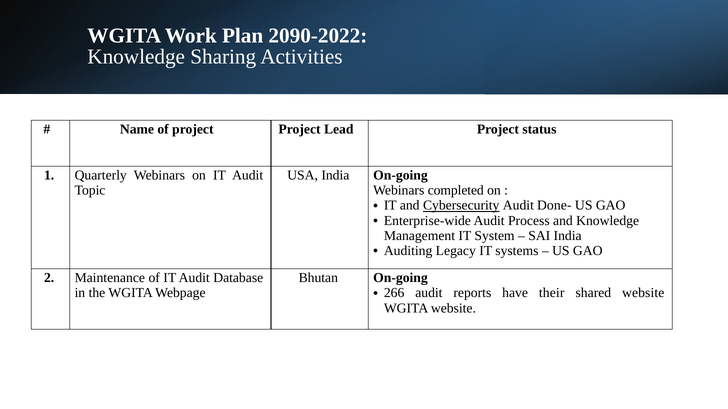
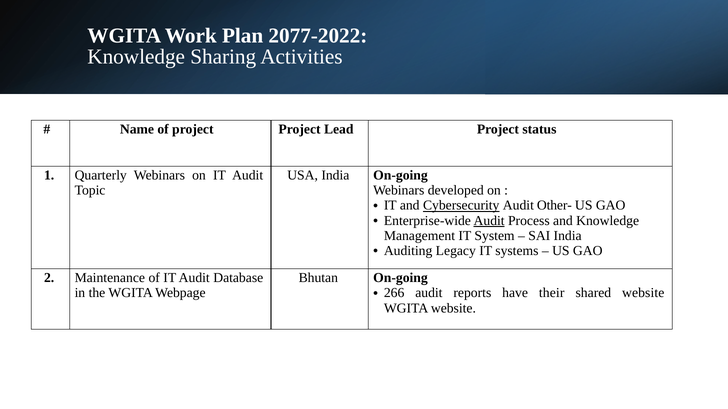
2090-2022: 2090-2022 -> 2077-2022 (318, 36)
completed: completed -> developed (456, 191)
Done-: Done- -> Other- (554, 206)
Audit underline: none -> present (489, 221)
